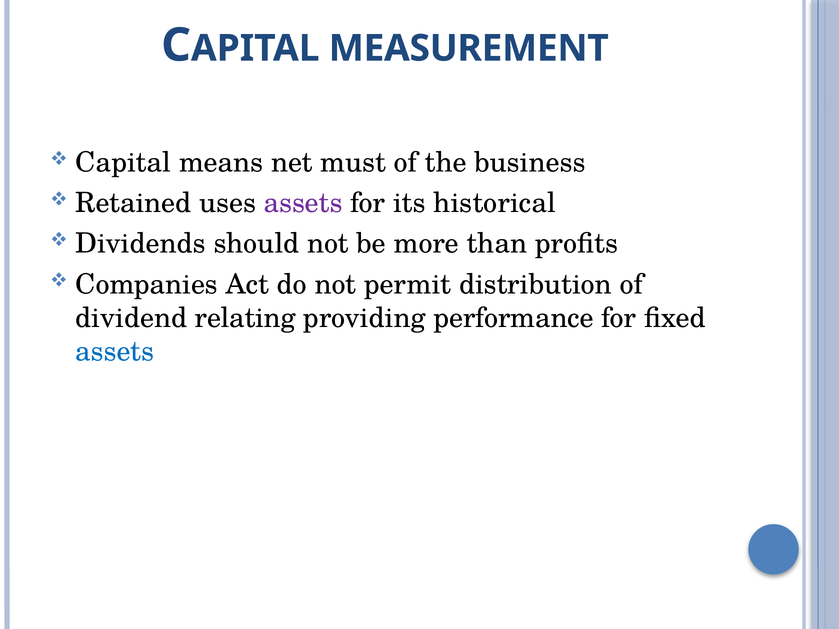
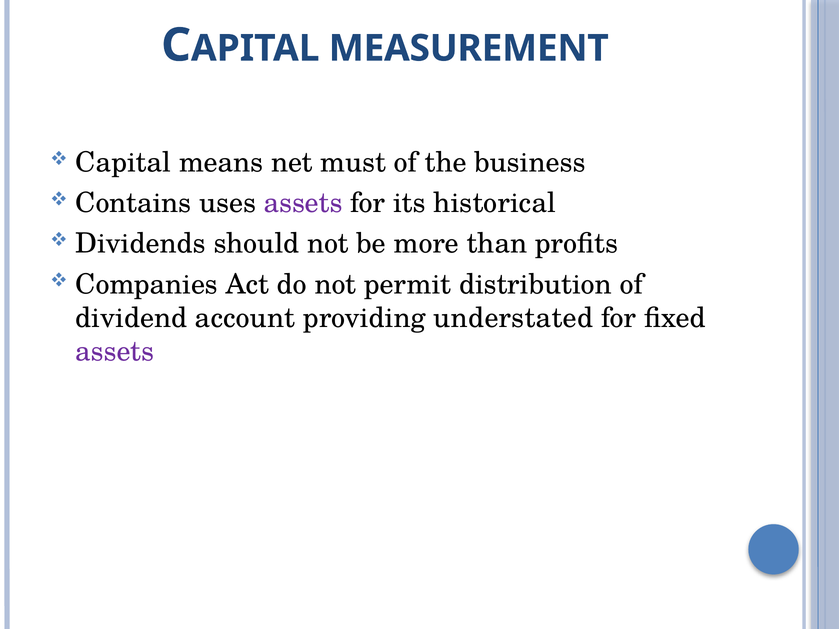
Retained: Retained -> Contains (133, 203)
relating: relating -> account (245, 318)
performance: performance -> understated (513, 318)
assets colour: blue -> purple (115, 352)
